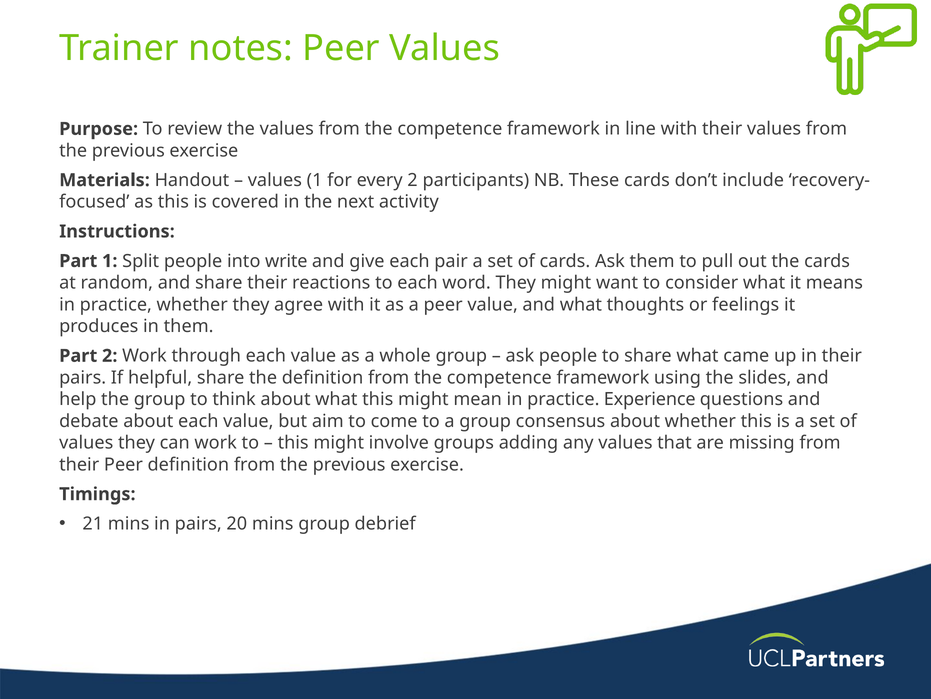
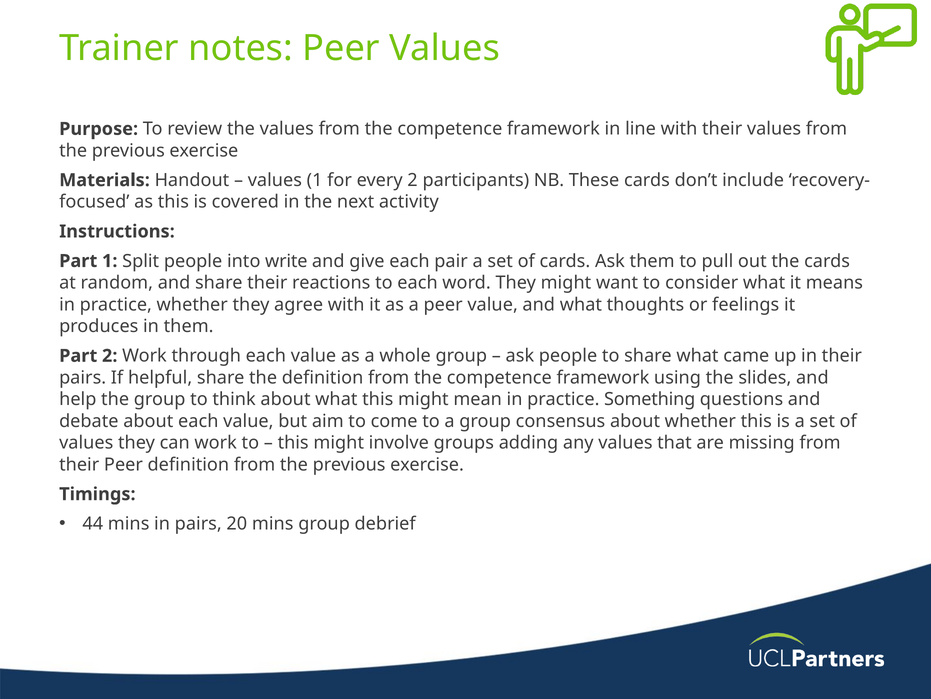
Experience: Experience -> Something (650, 399)
21: 21 -> 44 (93, 523)
